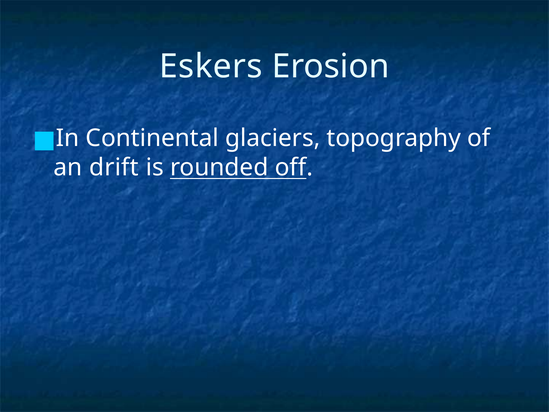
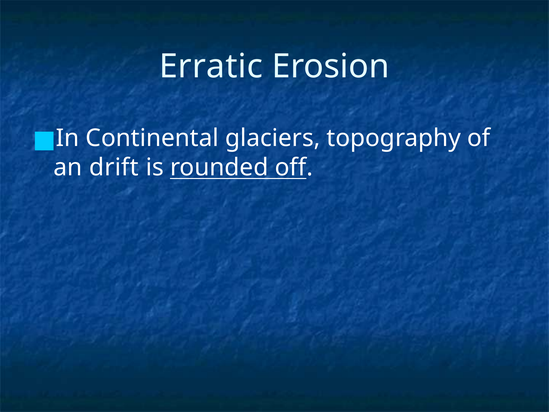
Eskers: Eskers -> Erratic (211, 66)
